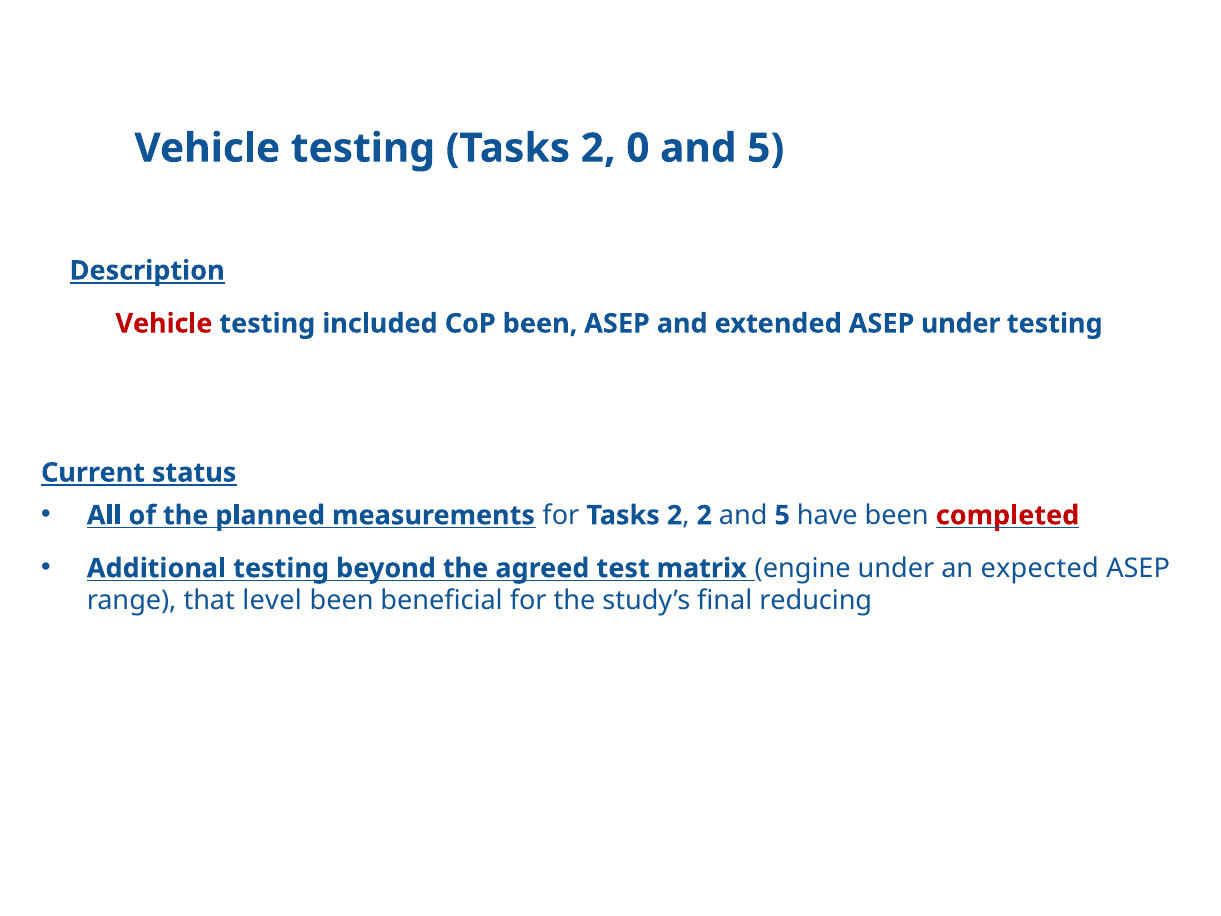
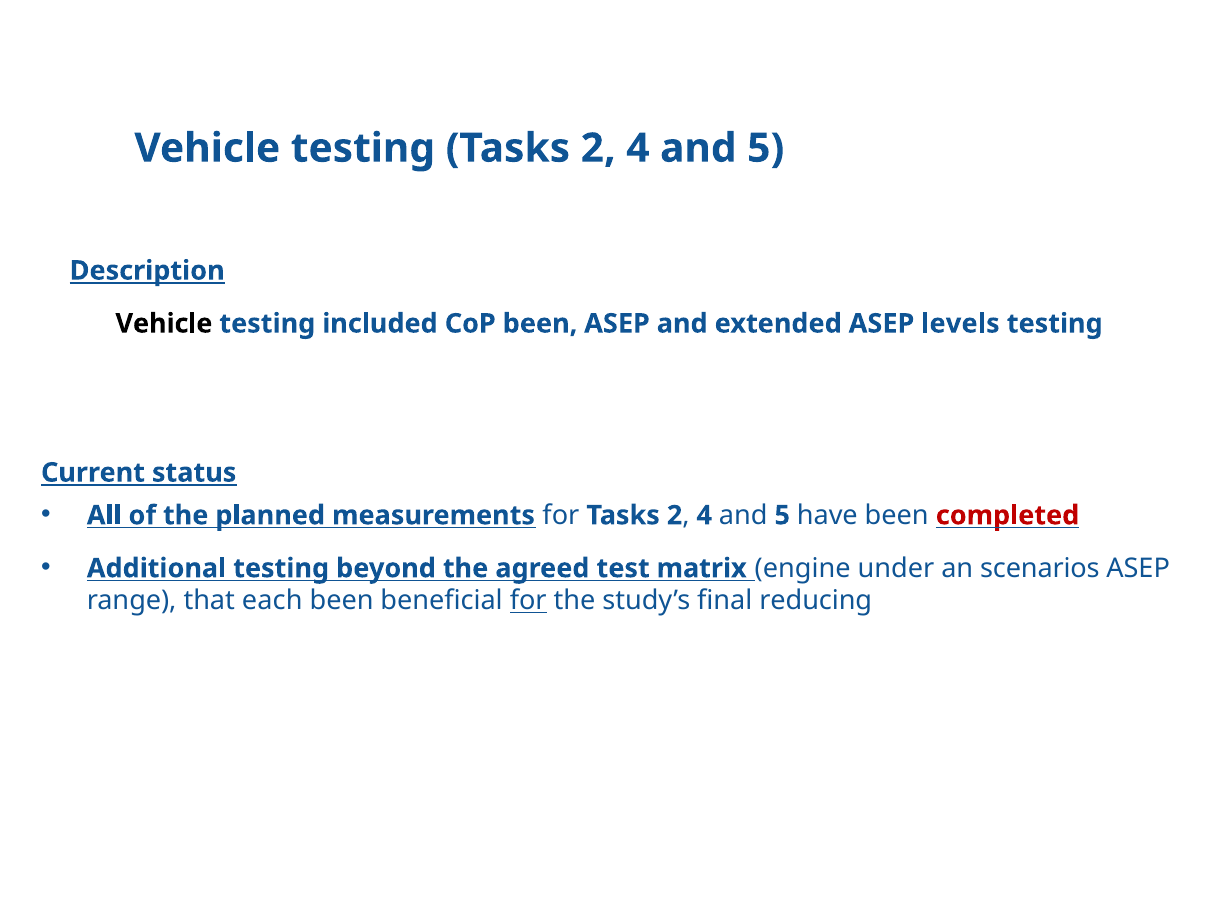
testing Tasks 2 0: 0 -> 4 (638, 148)
Vehicle colour: red -> black (164, 324)
ASEP under: under -> levels (960, 324)
for Tasks 2 2: 2 -> 4 (704, 515)
expected: expected -> scenarios (1040, 568)
level: level -> each (272, 601)
for underline: none -> present (528, 601)
